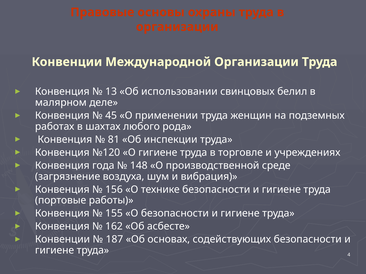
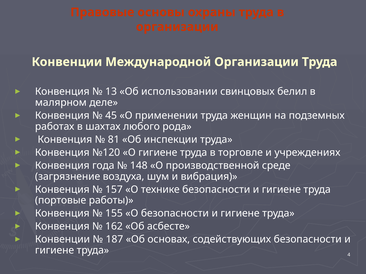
156: 156 -> 157 (114, 190)
